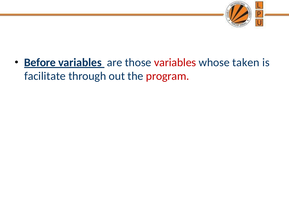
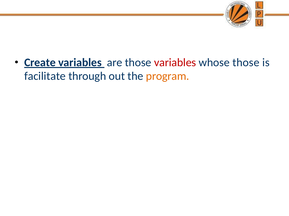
Before: Before -> Create (40, 63)
whose taken: taken -> those (246, 63)
program colour: red -> orange (168, 76)
